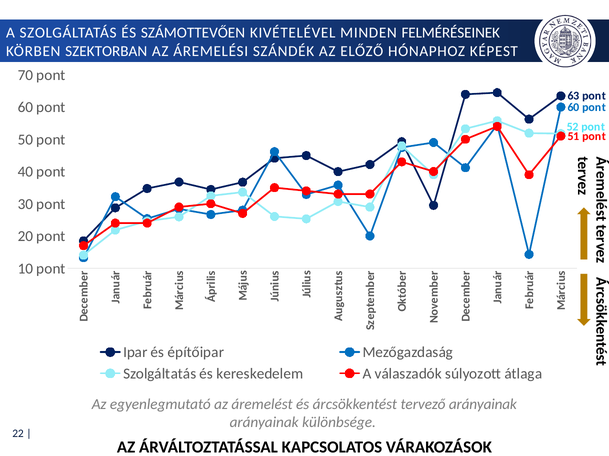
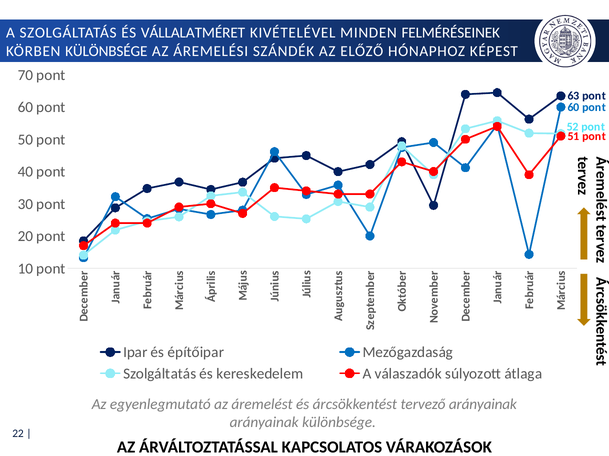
SZÁMOTTEVŐEN: SZÁMOTTEVŐEN -> VÁLLALATMÉRET (193, 33)
KÖRBEN SZEKTORBAN: SZEKTORBAN -> KÜLÖNBSÉGE (106, 51)
